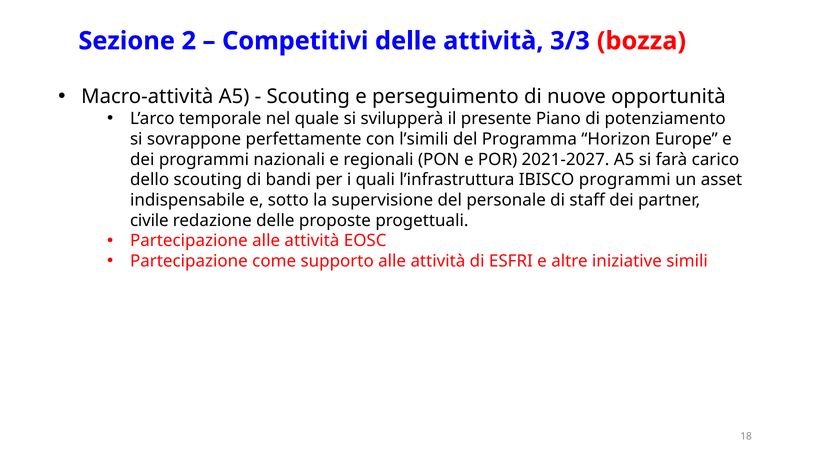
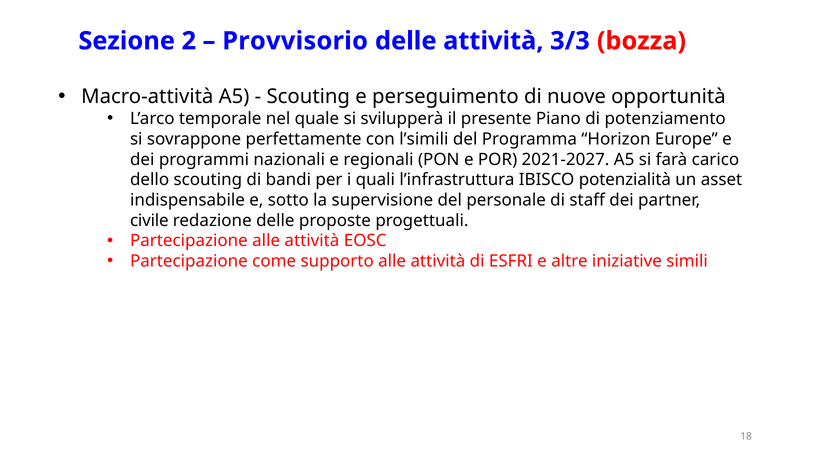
Competitivi: Competitivi -> Provvisorio (295, 41)
IBISCO programmi: programmi -> potenzialità (625, 180)
